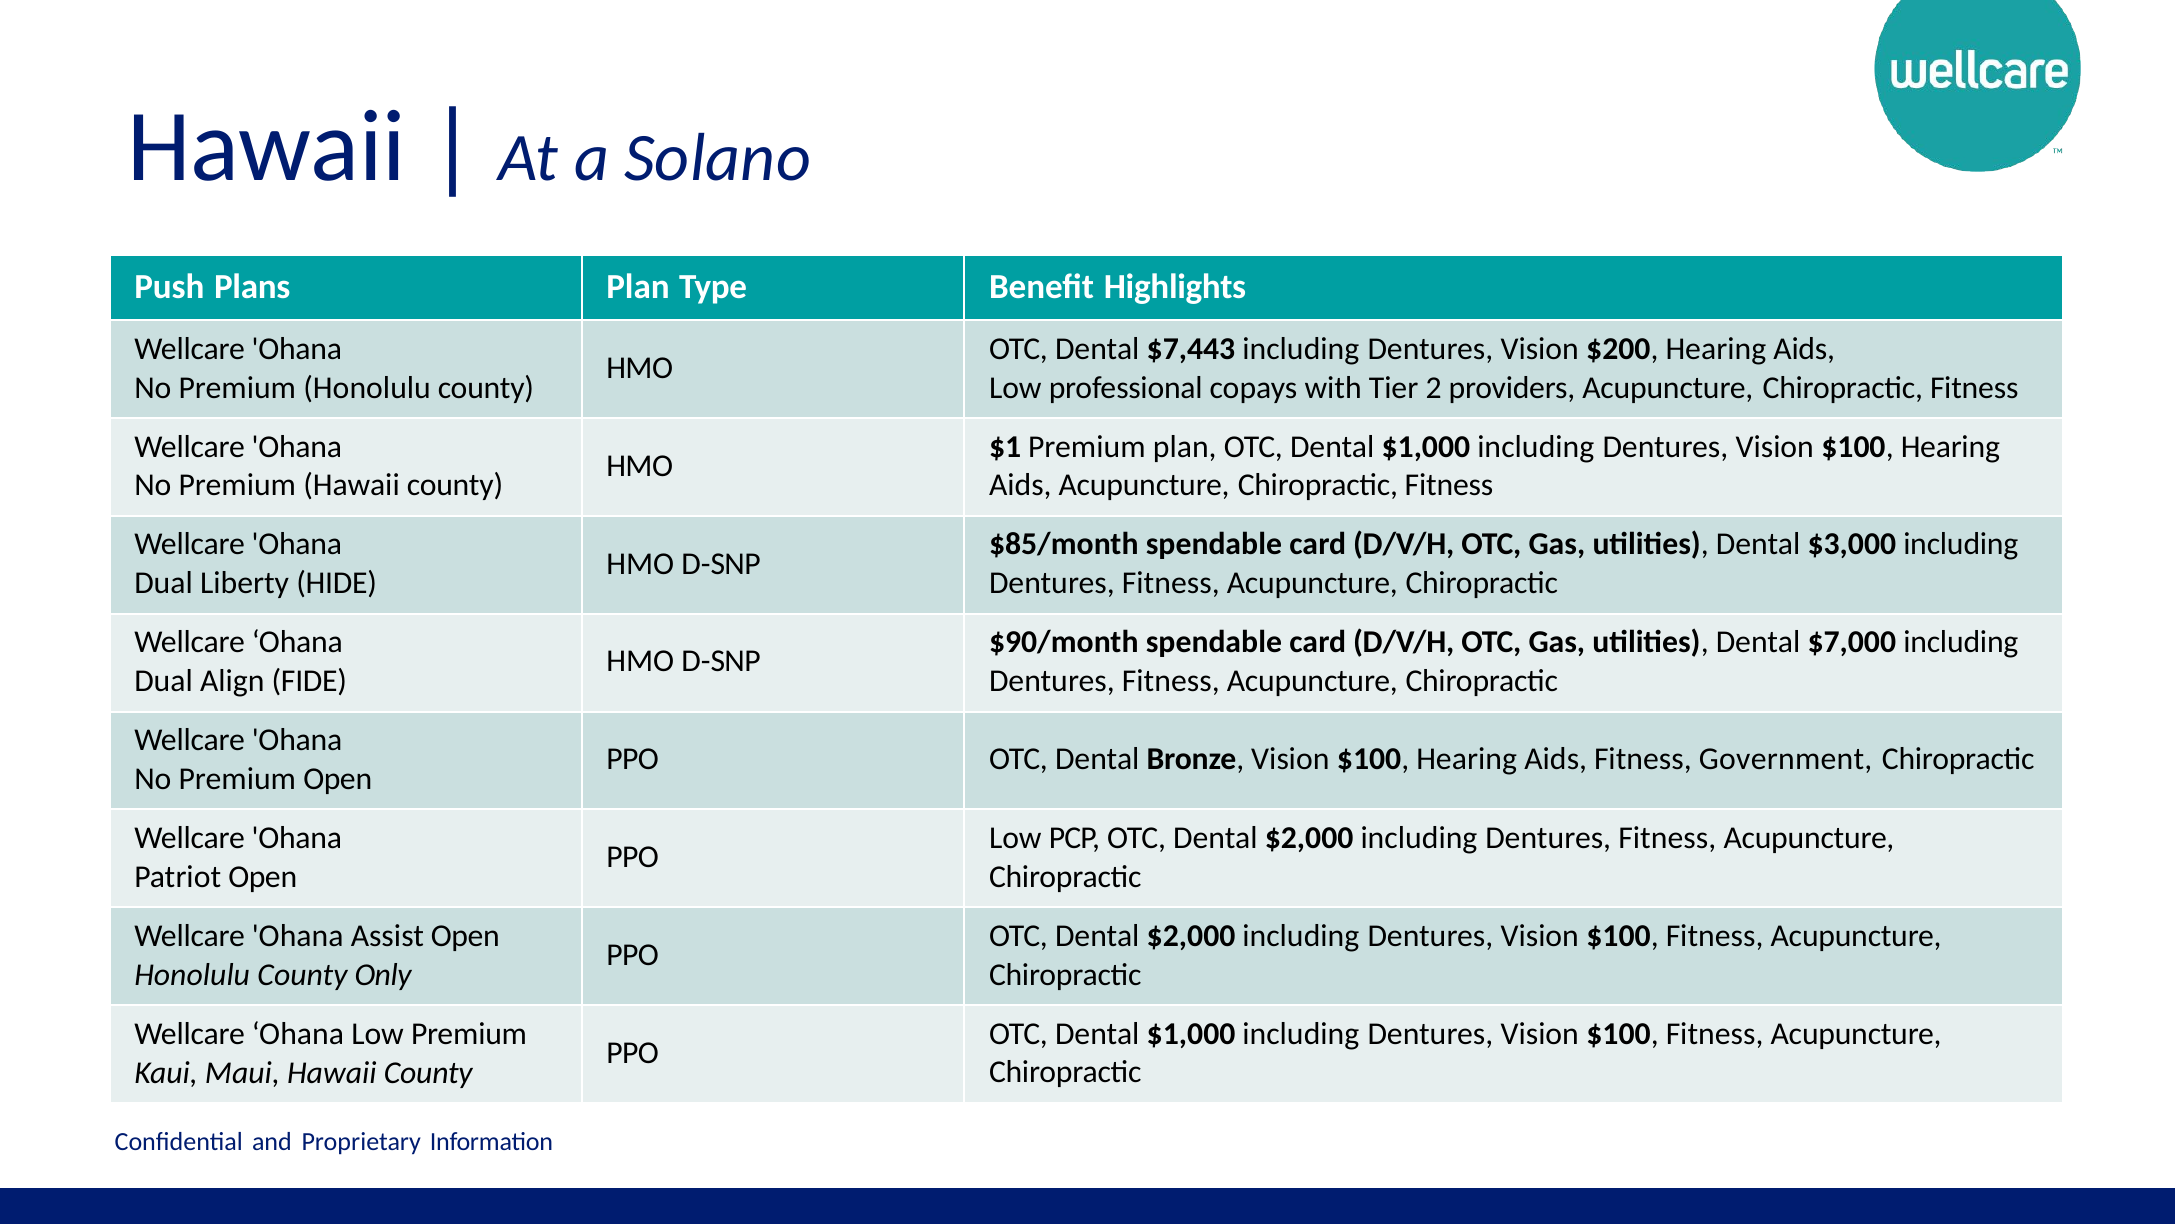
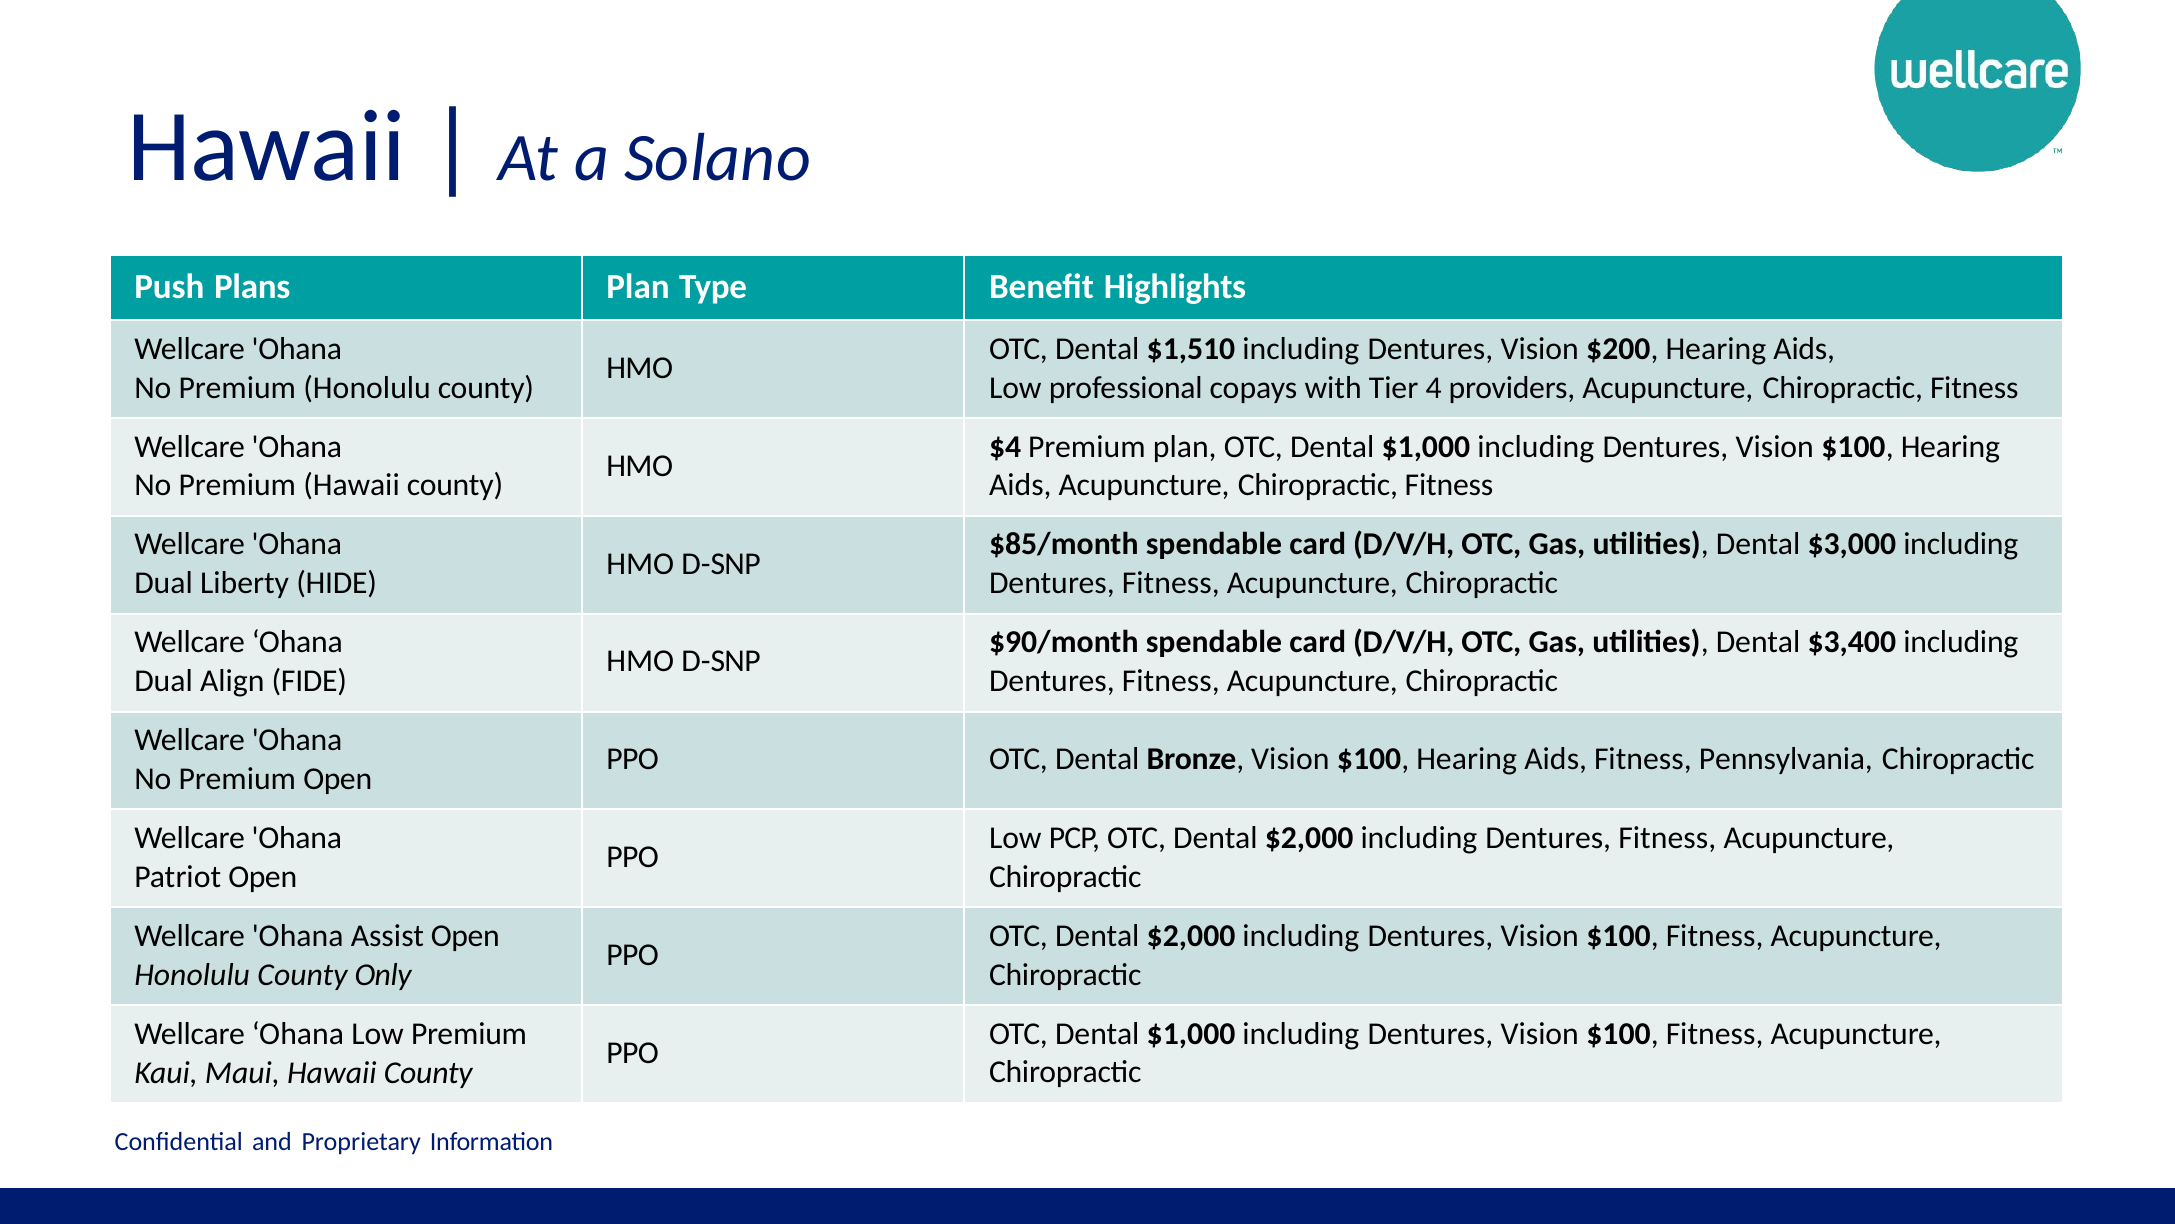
$7,443: $7,443 -> $1,510 (1191, 349)
2: 2 -> 4 (1434, 387)
$1: $1 -> $4 (1005, 446)
$7,000: $7,000 -> $3,400 (1852, 642)
Government: Government -> Pennsylvania (1786, 759)
